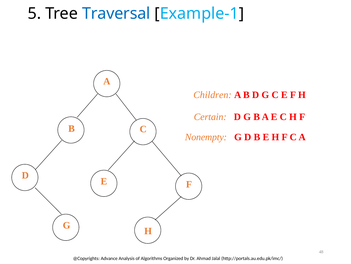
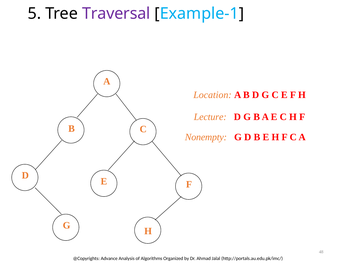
Traversal colour: blue -> purple (116, 13)
Children: Children -> Location (213, 95)
Certain: Certain -> Lecture (210, 116)
